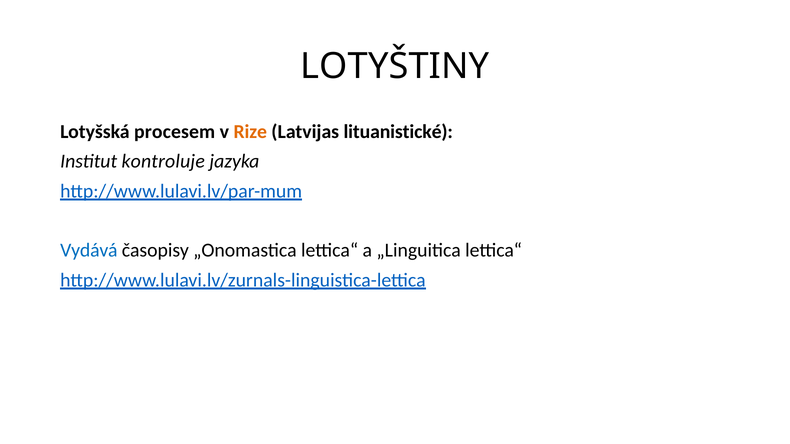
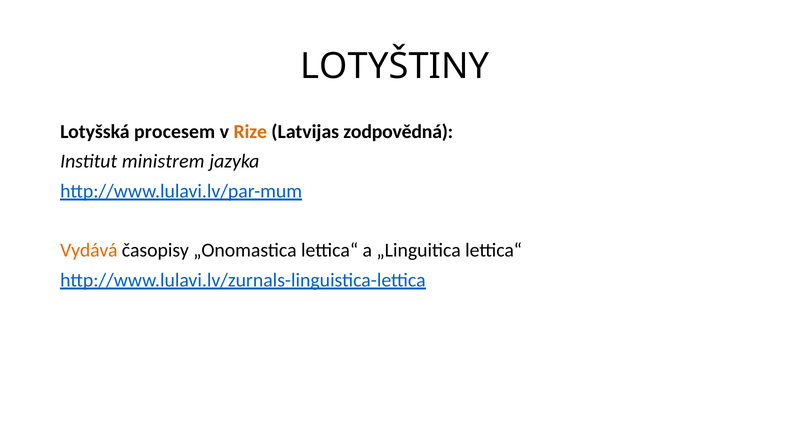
lituanistické: lituanistické -> zodpovědná (398, 132)
kontroluje: kontroluje -> ministrem (163, 161)
Vydává colour: blue -> orange (89, 250)
